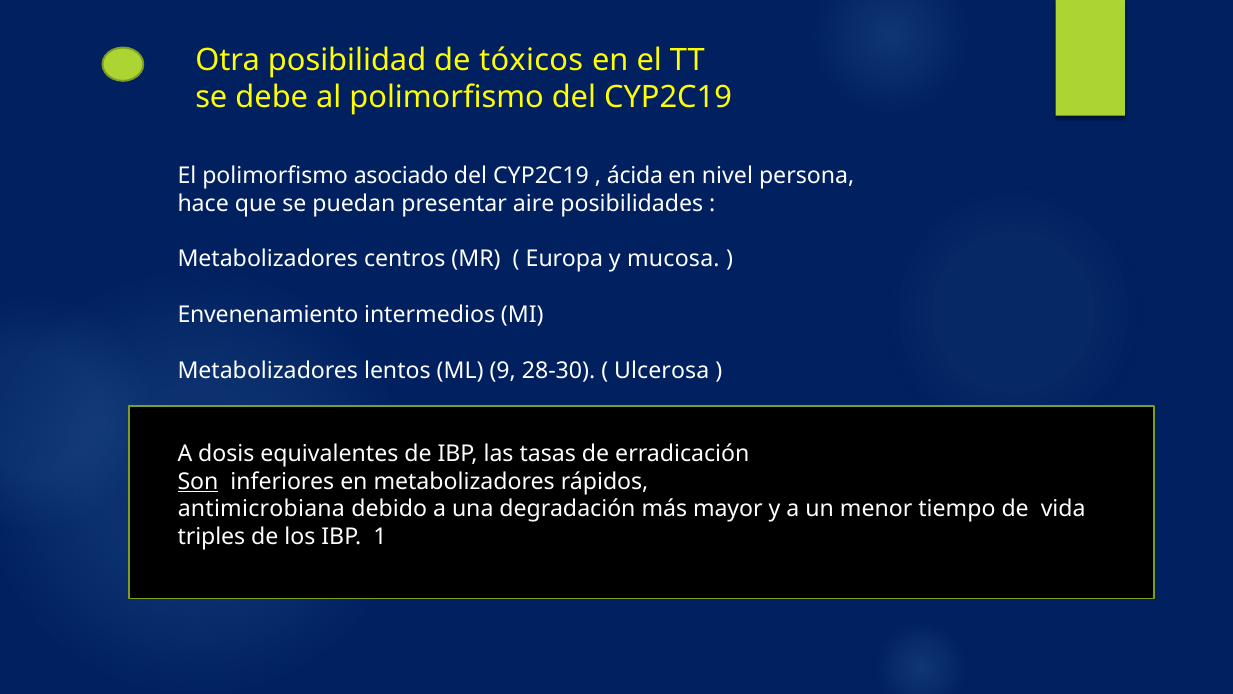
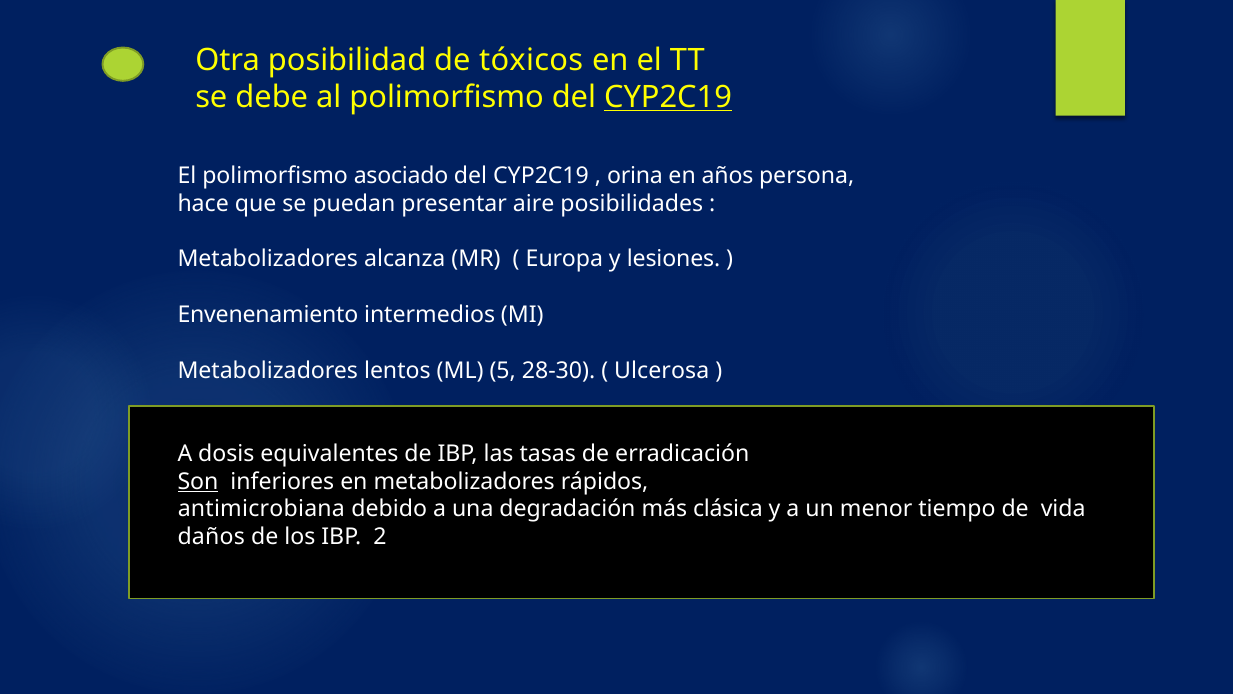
CYP2C19 underline: none -> present (668, 97)
ácida: ácida -> orina (635, 176)
nivel: nivel -> años (728, 176)
centros: centros -> alcanza (405, 259)
mucosa: mucosa -> lesiones (674, 259)
9: 9 -> 5 (503, 370)
mayor: mayor -> clásica (728, 509)
triples: triples -> daños (211, 537)
1: 1 -> 2 (380, 537)
